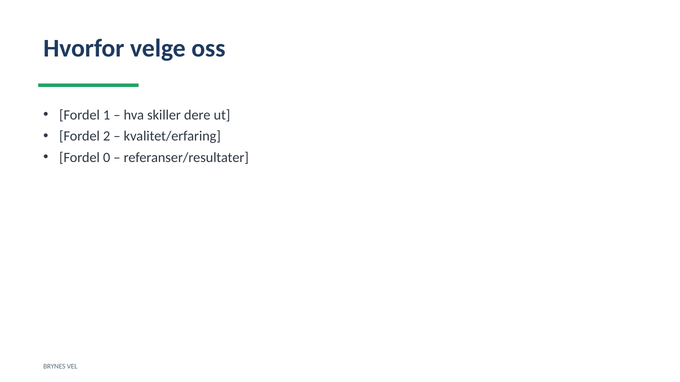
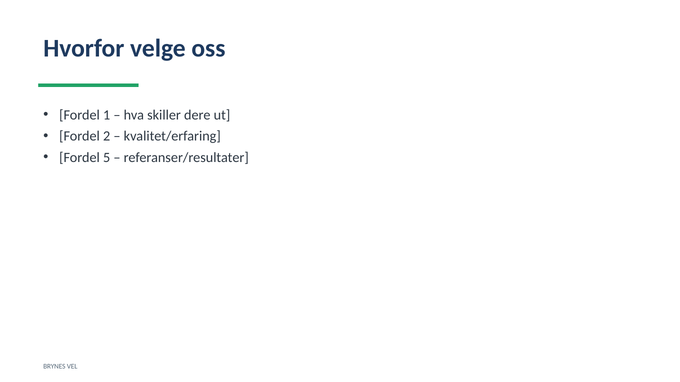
0: 0 -> 5 (107, 158)
